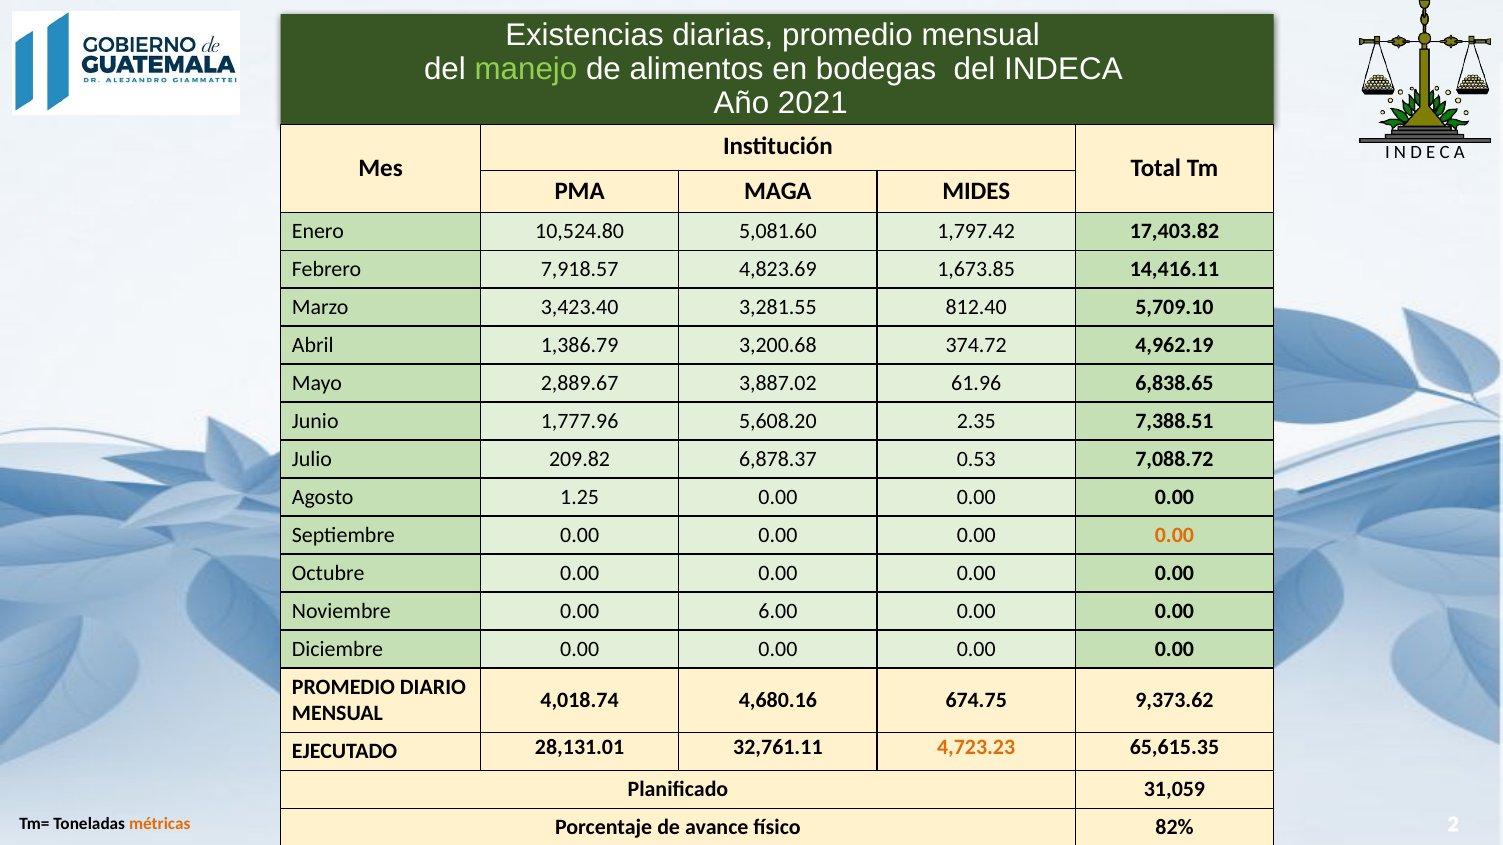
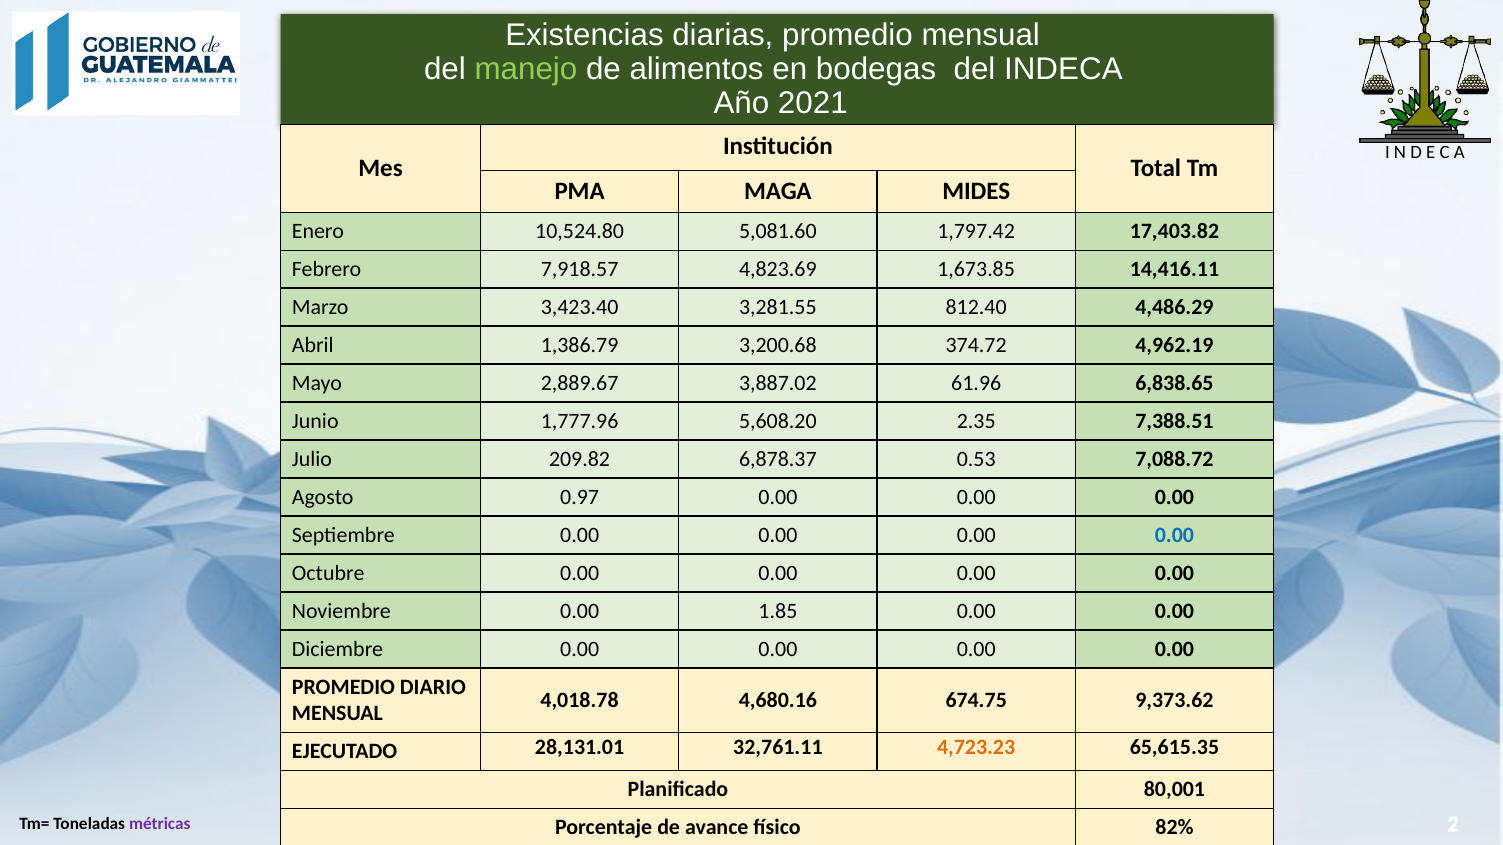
5,709.10: 5,709.10 -> 4,486.29 (1174, 308)
1.25: 1.25 -> 0.97 (580, 497)
0.00 colour: orange -> blue (1174, 535)
6.00: 6.00 -> 1.85 (778, 611)
4,018.74: 4,018.74 -> 4,018.78 (580, 701)
31,059: 31,059 -> 80,001 (1174, 790)
métricas colour: orange -> purple (160, 824)
